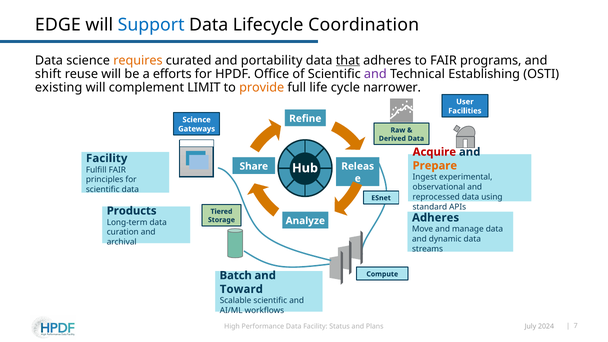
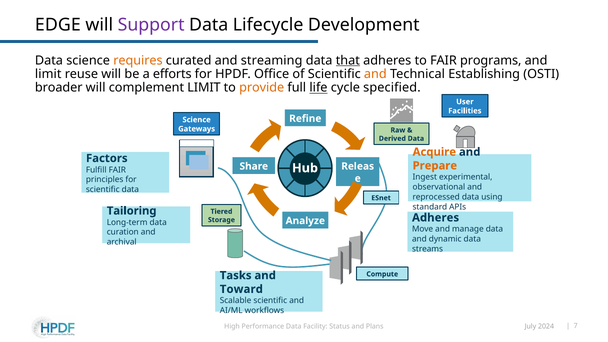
Support colour: blue -> purple (151, 25)
Coordination: Coordination -> Development (364, 25)
portability: portability -> streaming (272, 60)
shift: shift -> limit (48, 74)
and colour: purple -> orange (375, 74)
existing: existing -> broader (59, 88)
life underline: none -> present (318, 88)
narrower: narrower -> specified (392, 88)
Acquire colour: red -> orange (434, 152)
Facility: Facility -> Factors (107, 158)
Products: Products -> Tailoring (132, 211)
Batch: Batch -> Tasks (236, 275)
